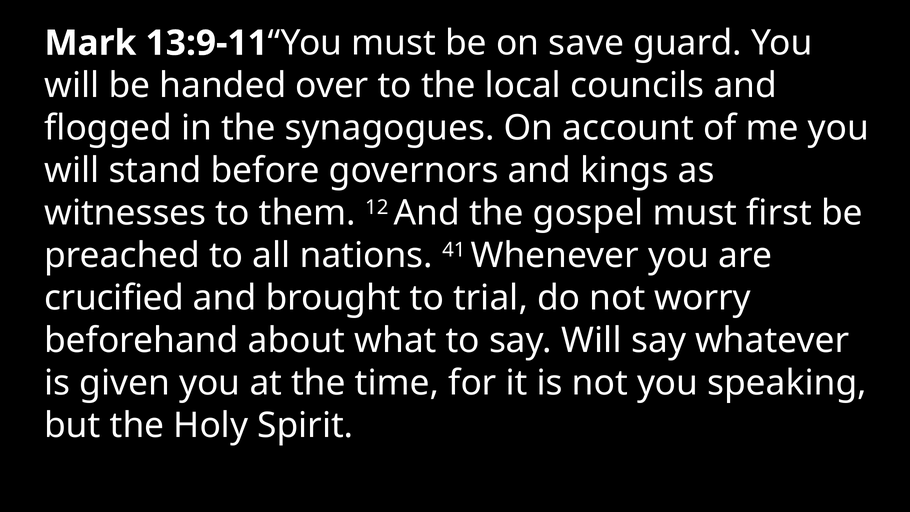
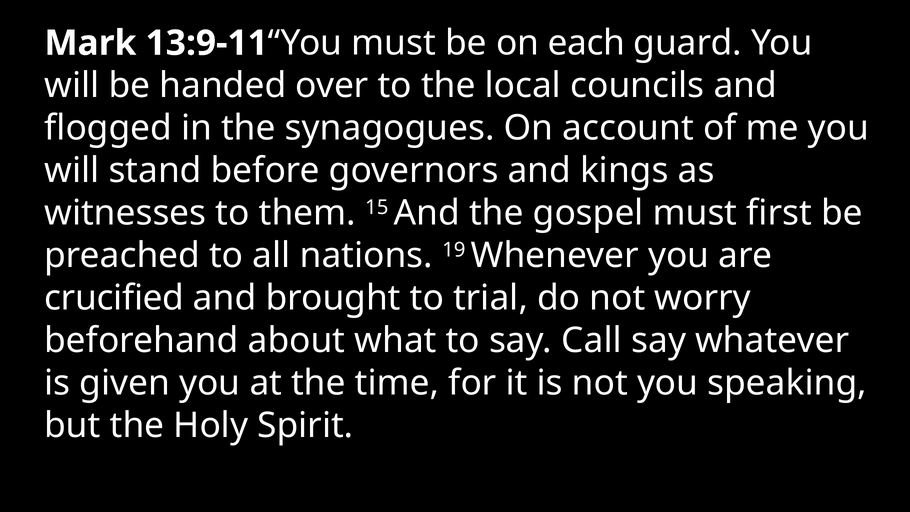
save: save -> each (586, 43)
12: 12 -> 15 (377, 207)
41: 41 -> 19 (454, 250)
say Will: Will -> Call (591, 341)
